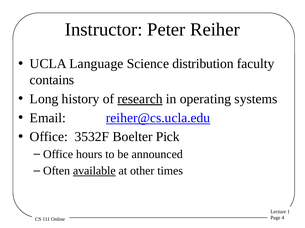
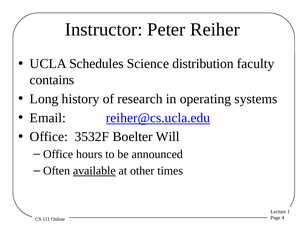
Language: Language -> Schedules (96, 64)
research underline: present -> none (140, 99)
Pick: Pick -> Will (168, 137)
